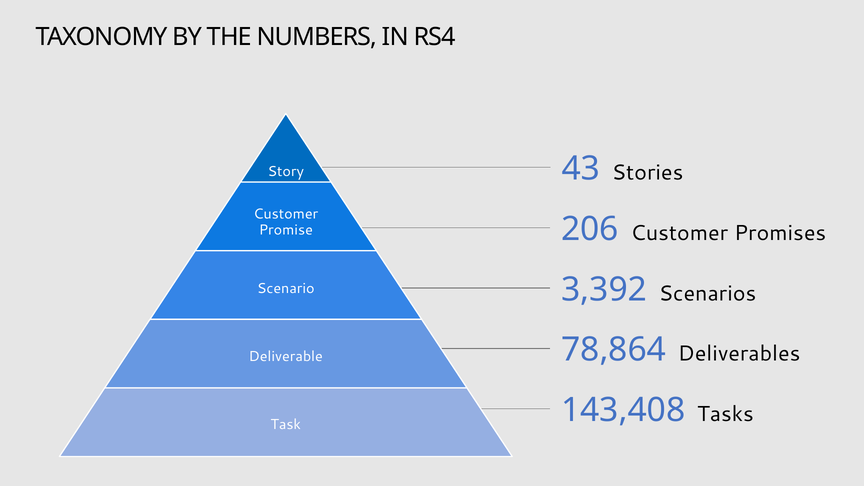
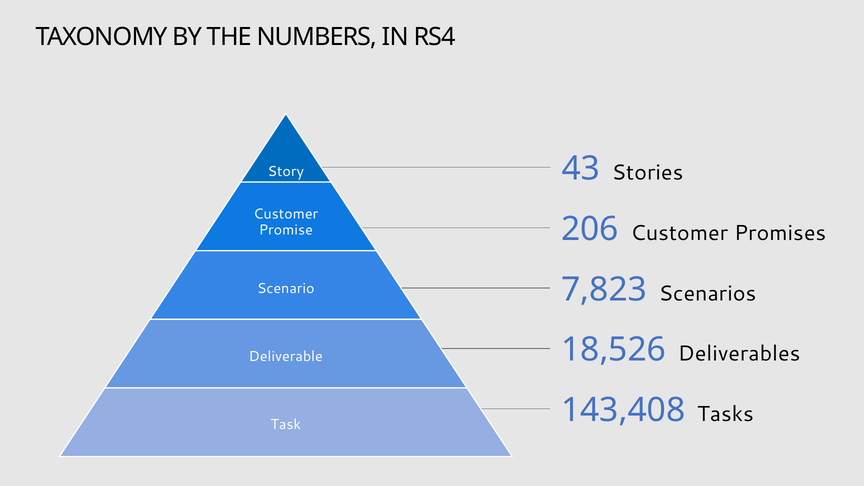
3,392: 3,392 -> 7,823 (604, 289)
78,864: 78,864 -> 18,526 (614, 350)
